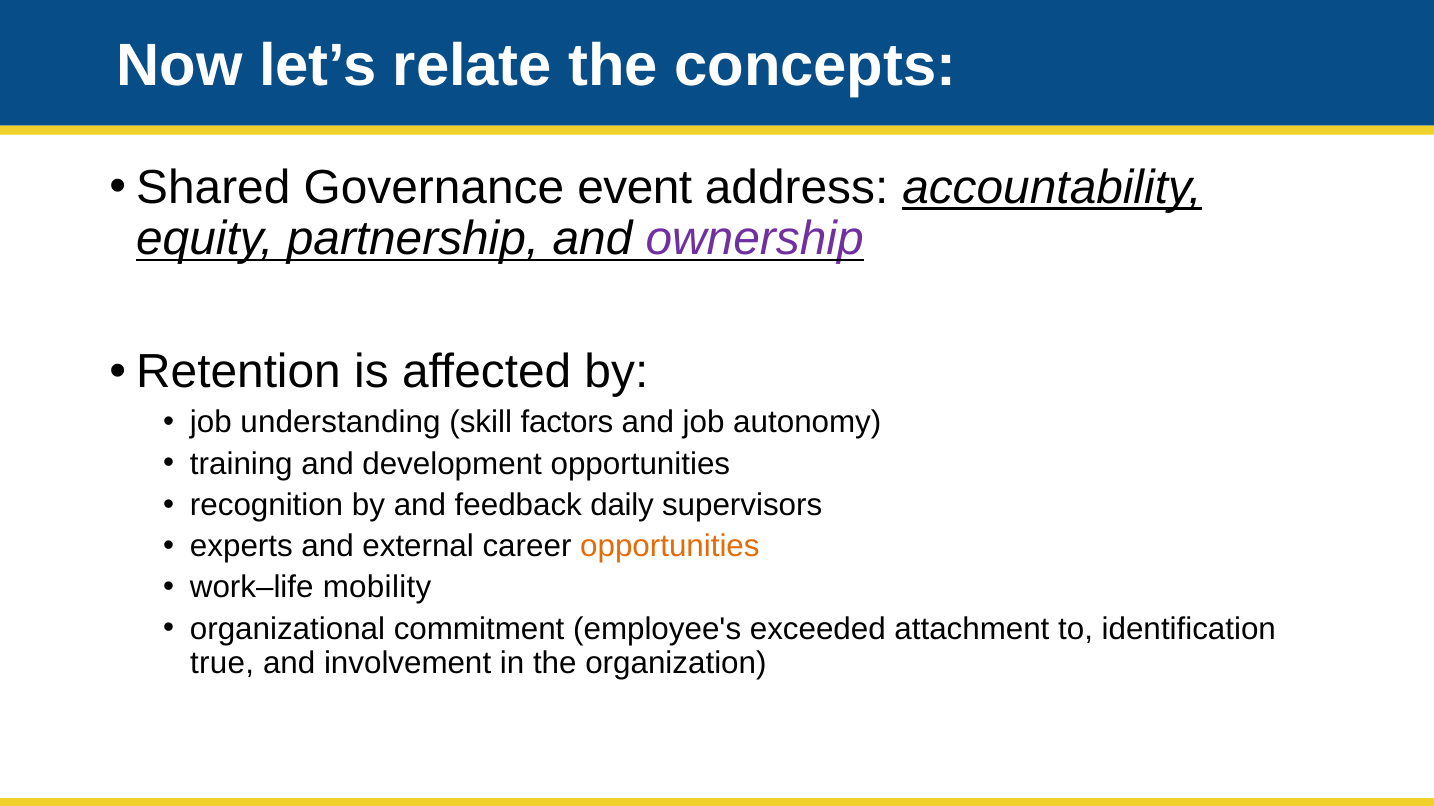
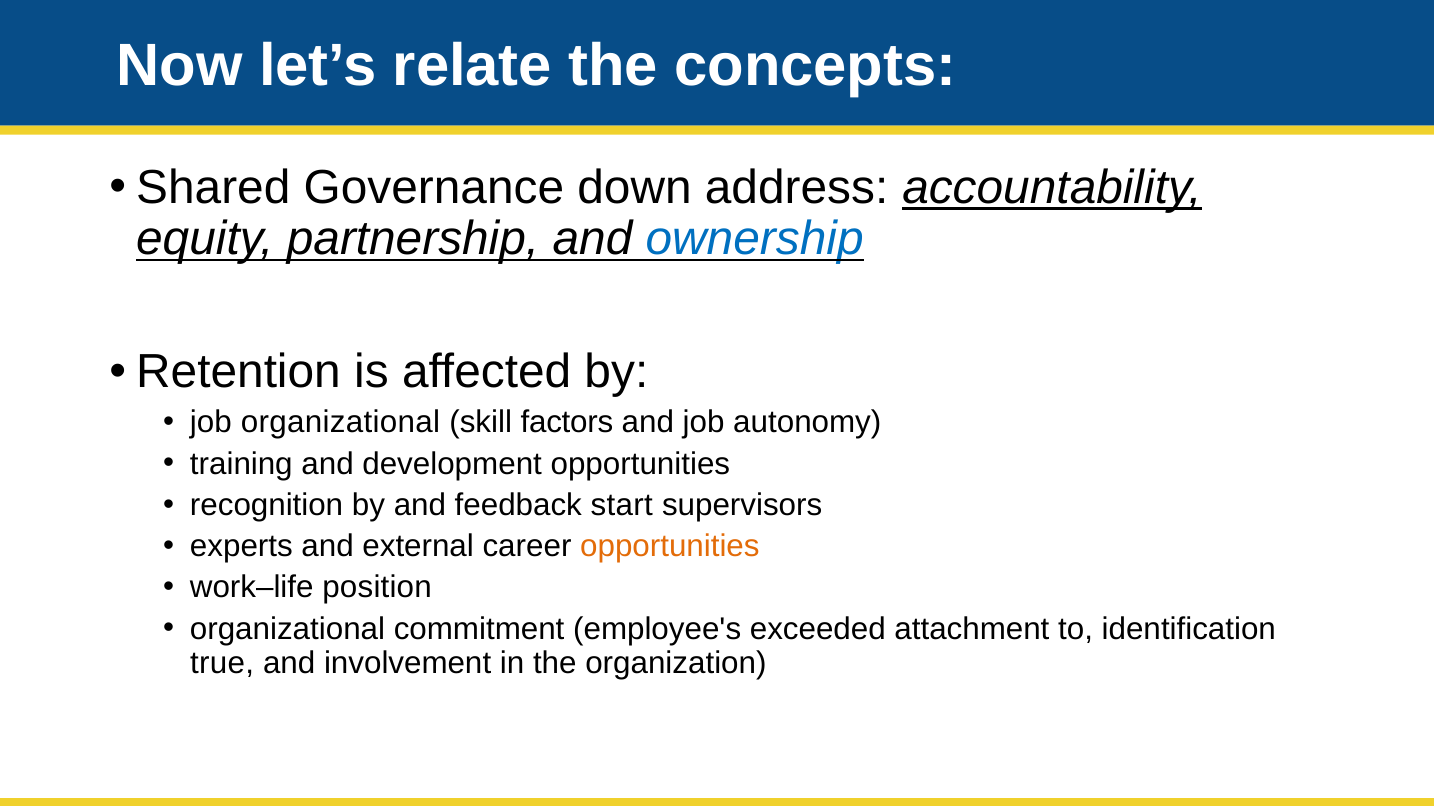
event: event -> down (634, 188)
ownership colour: purple -> blue (755, 239)
job understanding: understanding -> organizational (340, 423)
daily: daily -> start (622, 505)
mobility: mobility -> position (377, 588)
